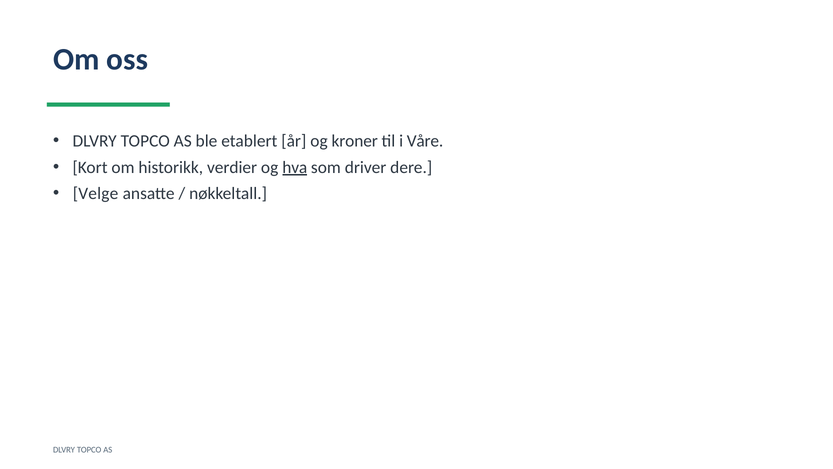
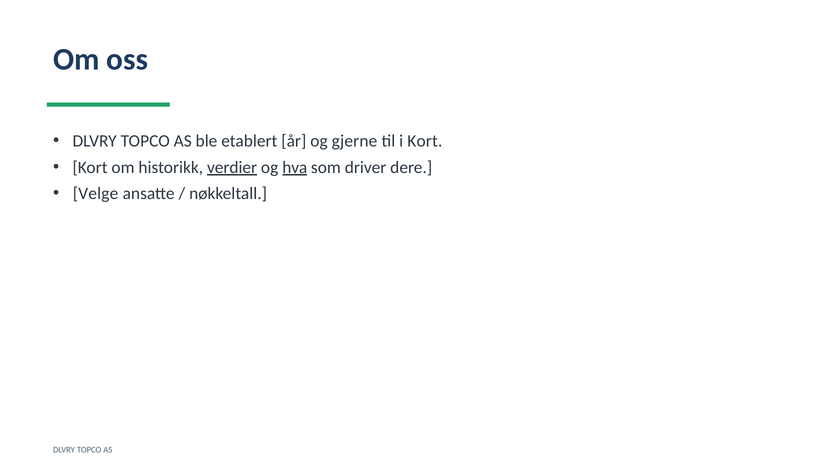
kroner: kroner -> gjerne (355, 141)
i Våre: Våre -> Kort (425, 141)
verdier underline: none -> present (232, 167)
